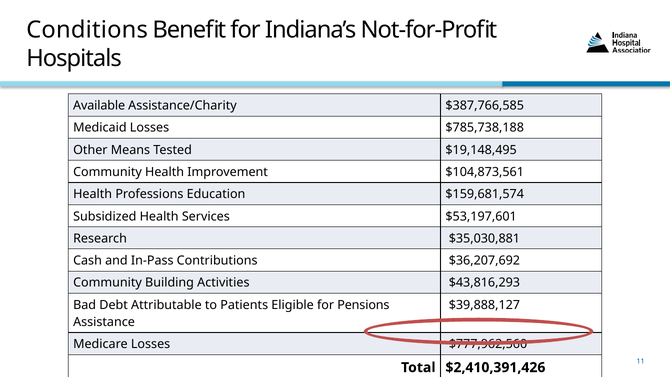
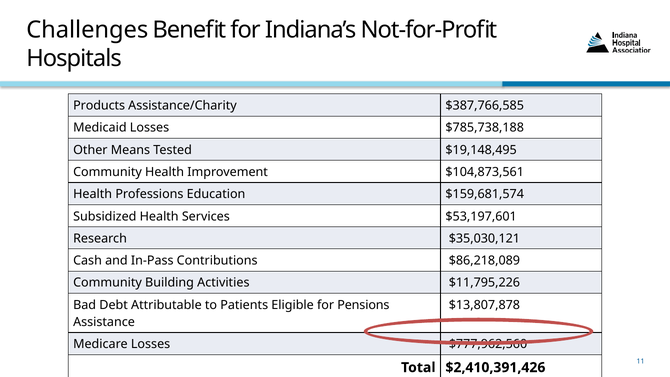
Conditions: Conditions -> Challenges (87, 30)
Available: Available -> Products (99, 106)
$35,030,881: $35,030,881 -> $35,030,121 (484, 238)
$36,207,692: $36,207,692 -> $86,218,089 (484, 261)
$43,816,293: $43,816,293 -> $11,795,226 (484, 283)
$39,888,127: $39,888,127 -> $13,807,878 (484, 305)
